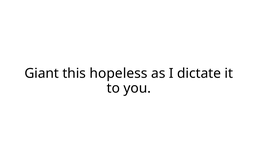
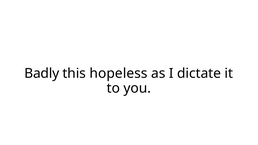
Giant: Giant -> Badly (42, 73)
